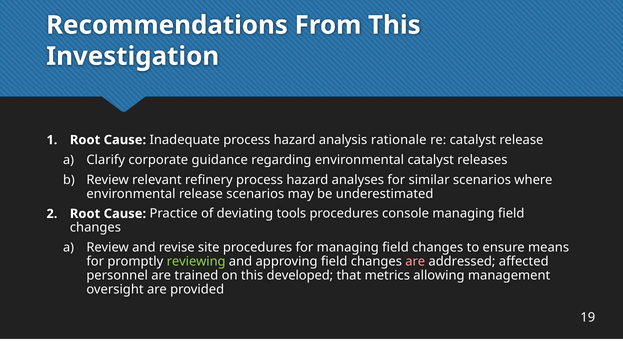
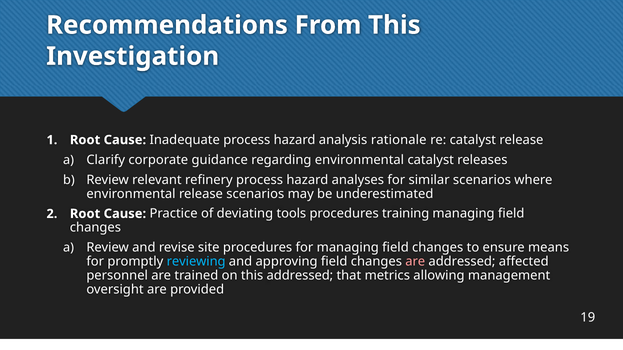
console: console -> training (406, 214)
reviewing colour: light green -> light blue (196, 262)
this developed: developed -> addressed (300, 276)
